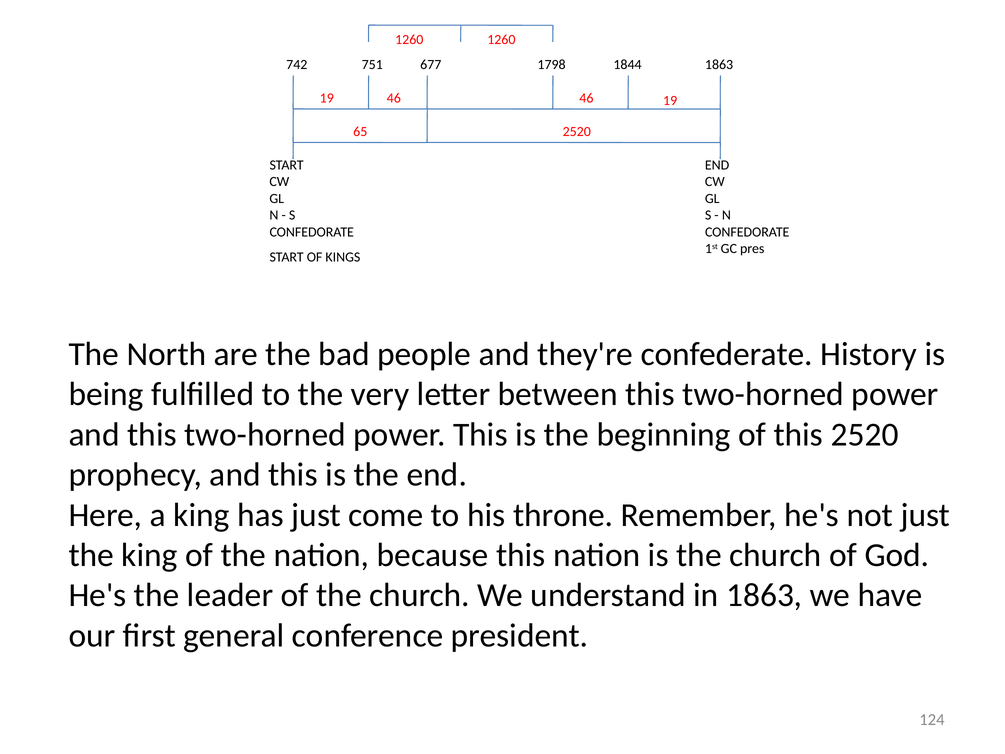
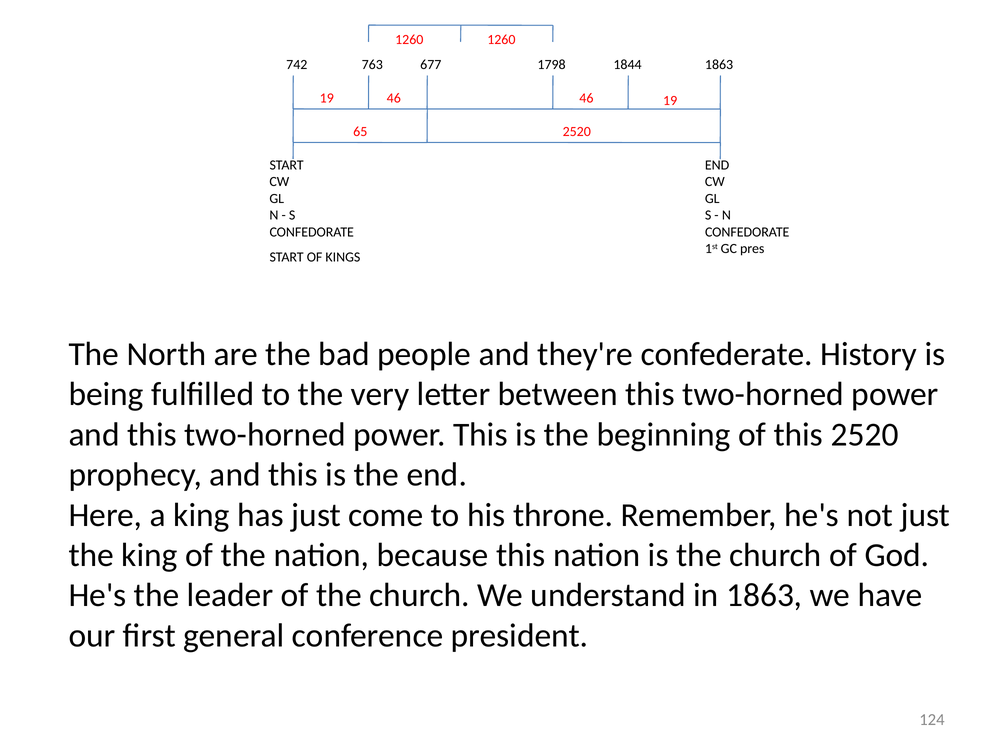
751: 751 -> 763 (372, 65)
